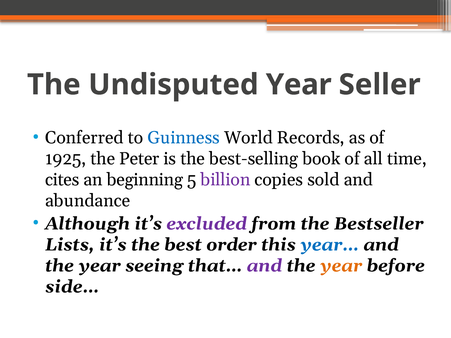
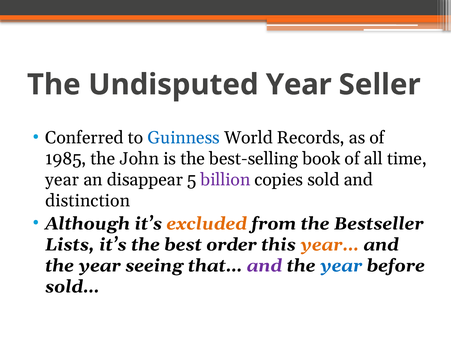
1925: 1925 -> 1985 (66, 159)
Peter: Peter -> John (139, 159)
cites: cites -> year (62, 180)
beginning: beginning -> disappear (145, 180)
abundance: abundance -> distinction (88, 201)
excluded colour: purple -> orange (207, 224)
year… colour: blue -> orange (330, 245)
year colour: orange -> blue (341, 266)
side…: side… -> sold… (72, 287)
